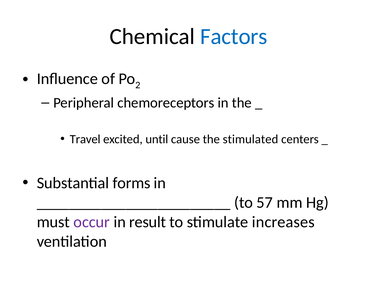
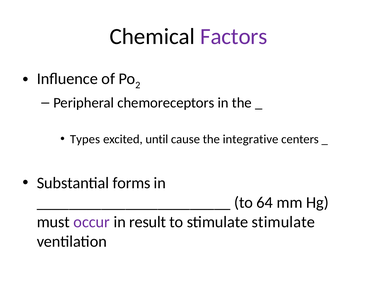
Factors colour: blue -> purple (234, 36)
Travel: Travel -> Types (85, 139)
stimulated: stimulated -> integrative (251, 139)
57: 57 -> 64 (265, 202)
stimulate increases: increases -> stimulate (283, 222)
